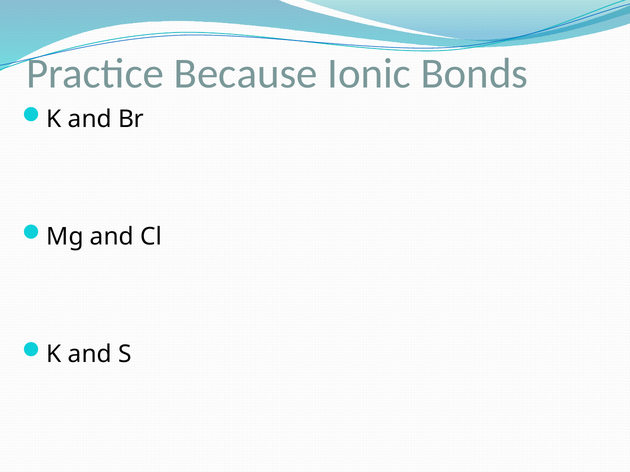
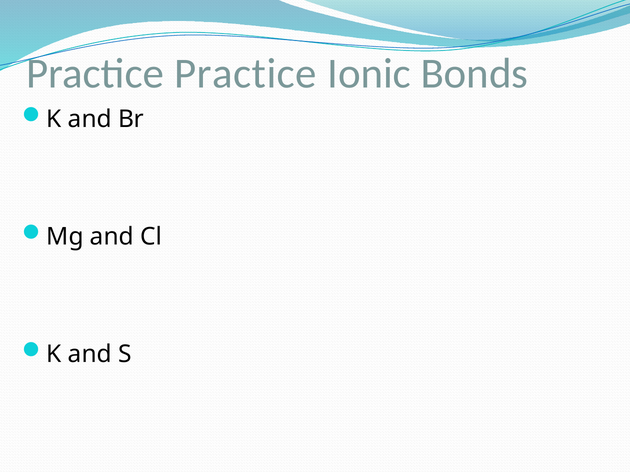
Practice Because: Because -> Practice (246, 74)
